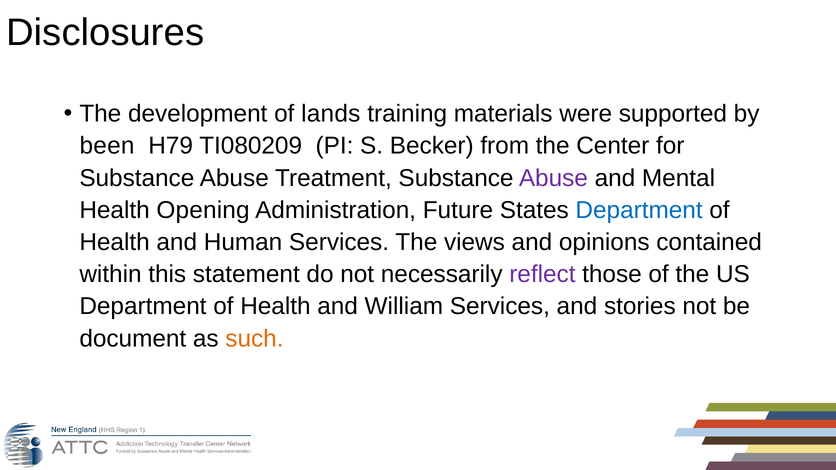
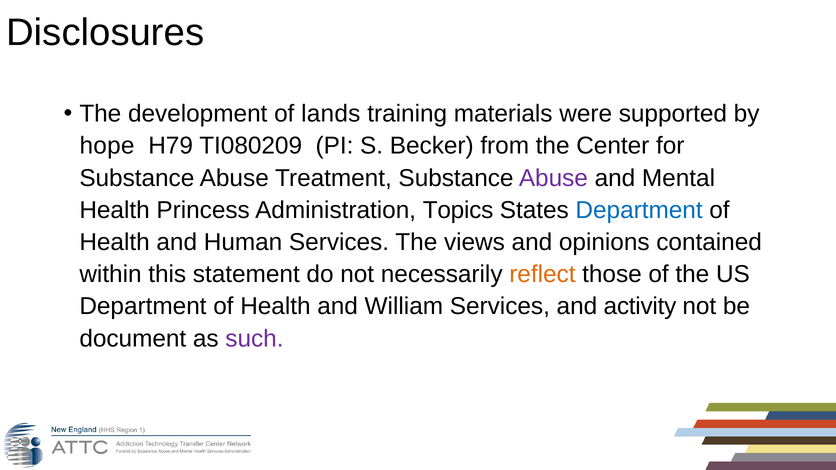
been: been -> hope (107, 146)
Opening: Opening -> Princess (203, 210)
Future: Future -> Topics (458, 210)
reflect colour: purple -> orange (542, 274)
stories: stories -> activity (640, 307)
such colour: orange -> purple (254, 339)
